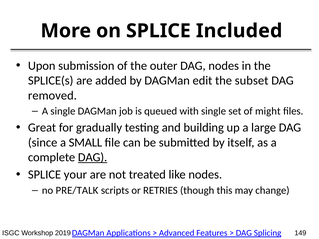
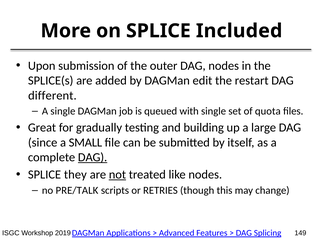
subset: subset -> restart (252, 81)
removed: removed -> different (52, 96)
might: might -> quota (268, 111)
your: your -> they (75, 175)
not underline: none -> present (117, 175)
